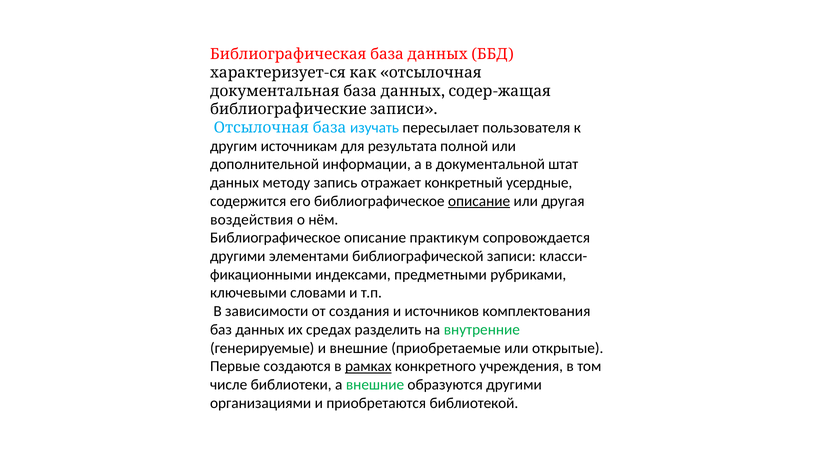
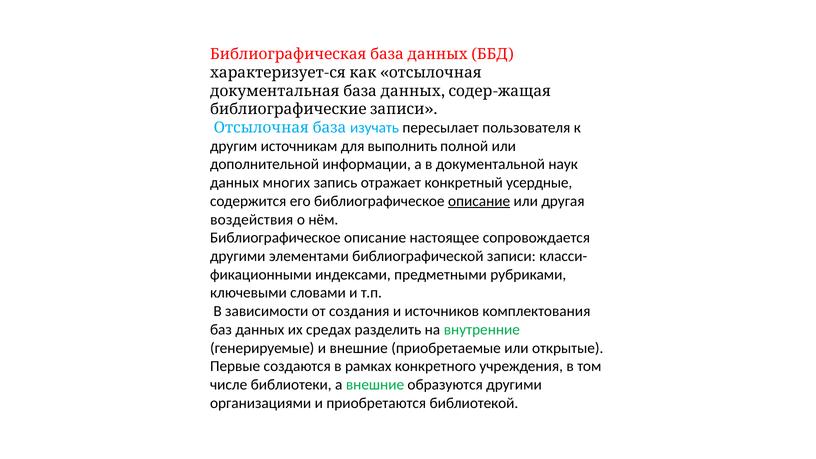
результата: результата -> выполнить (402, 146)
штат: штат -> наук (563, 164)
методу: методу -> многих (286, 183)
практикум: практикум -> настоящее (444, 238)
рамках underline: present -> none (368, 366)
